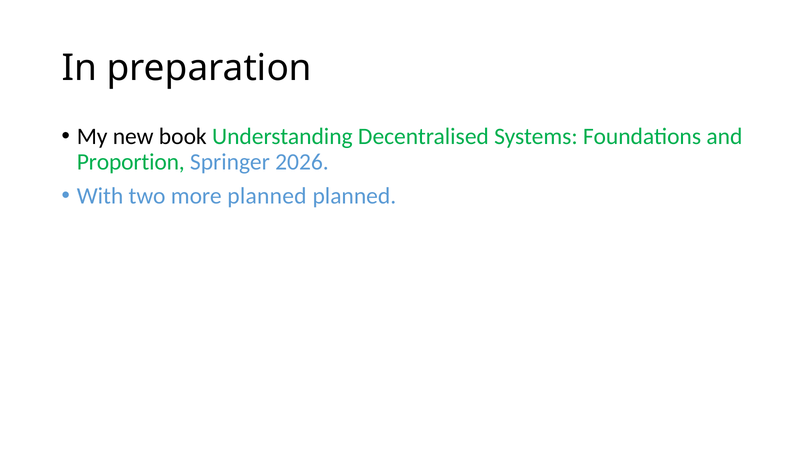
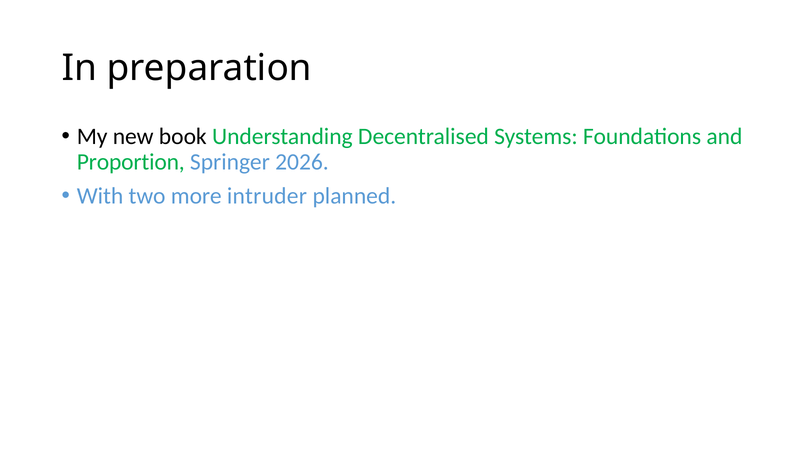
more planned: planned -> intruder (267, 196)
